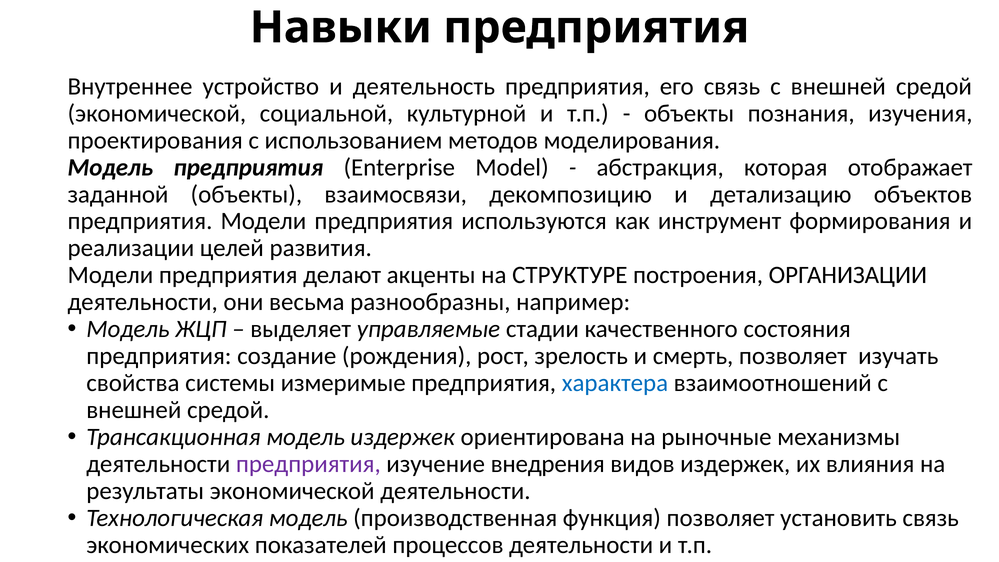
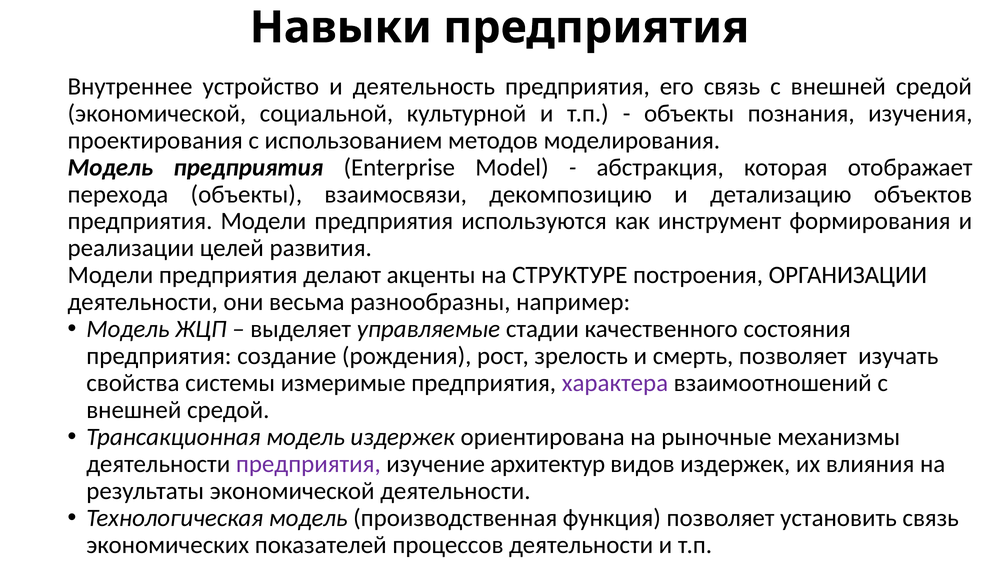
заданной: заданной -> перехода (118, 194)
характера colour: blue -> purple (615, 383)
внедрения: внедрения -> архитектур (548, 464)
